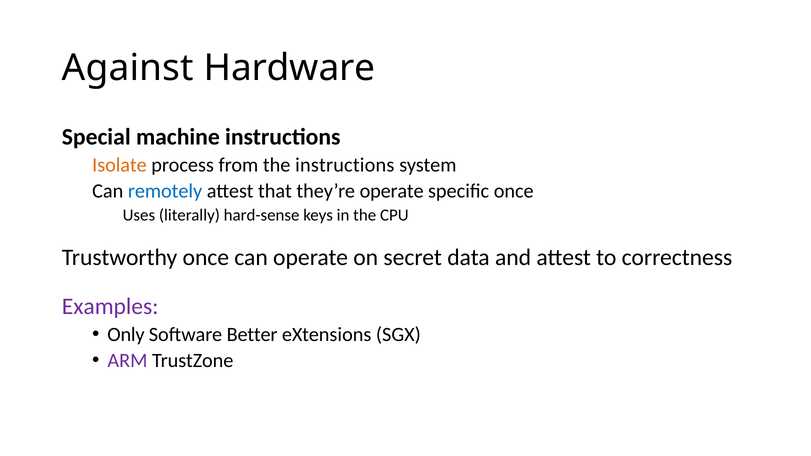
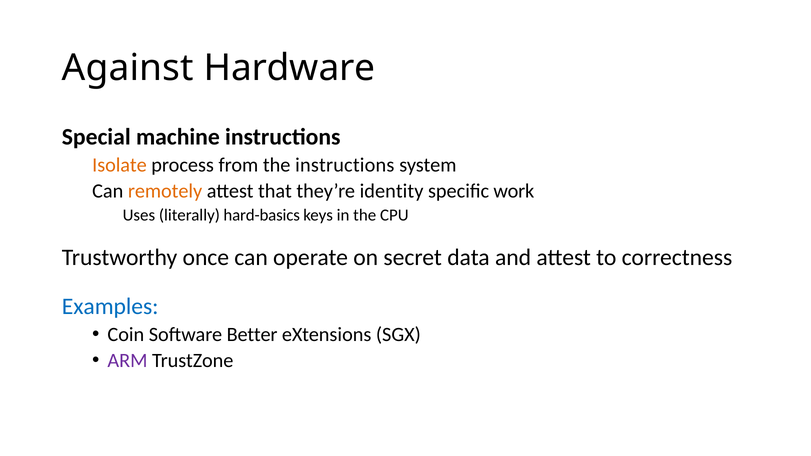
remotely colour: blue -> orange (165, 191)
they’re operate: operate -> identity (392, 191)
specific once: once -> work (514, 191)
hard-sense: hard-sense -> hard-basics (262, 215)
Examples colour: purple -> blue (110, 307)
Only: Only -> Coin (126, 335)
